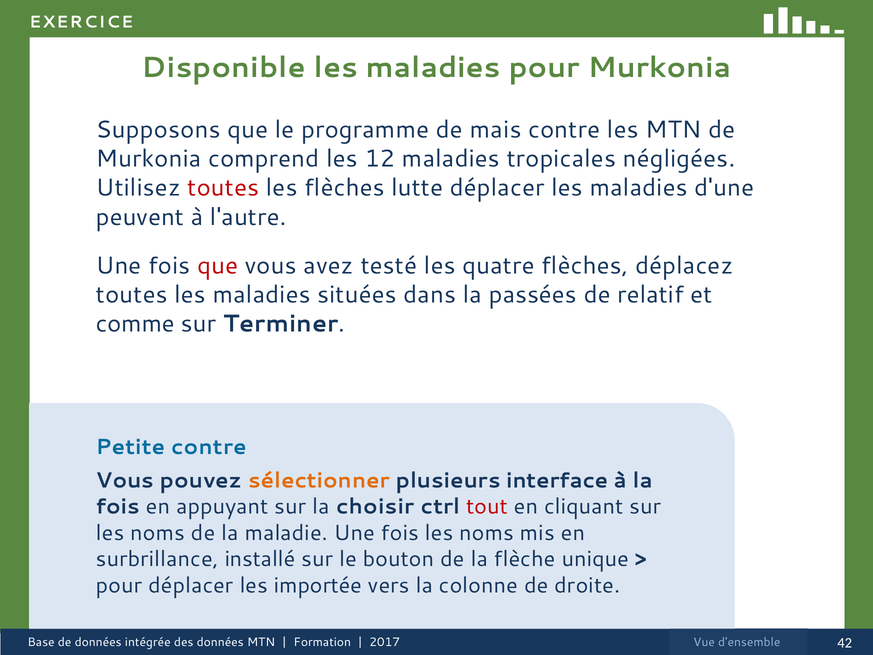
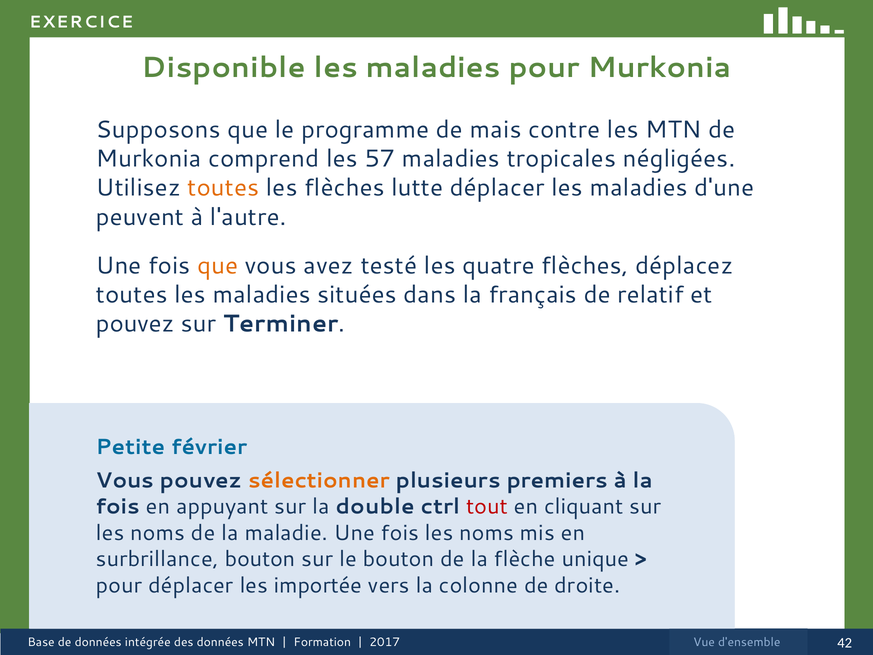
12: 12 -> 57 (380, 159)
toutes colour: red -> orange (223, 188)
que colour: red -> orange (218, 266)
passées: passées -> français (533, 295)
comme: comme -> pouvez (135, 324)
Petite contre: contre -> février (209, 447)
interface: interface -> premiers (557, 480)
choisir: choisir -> double (375, 507)
surbrillance installé: installé -> bouton (260, 559)
